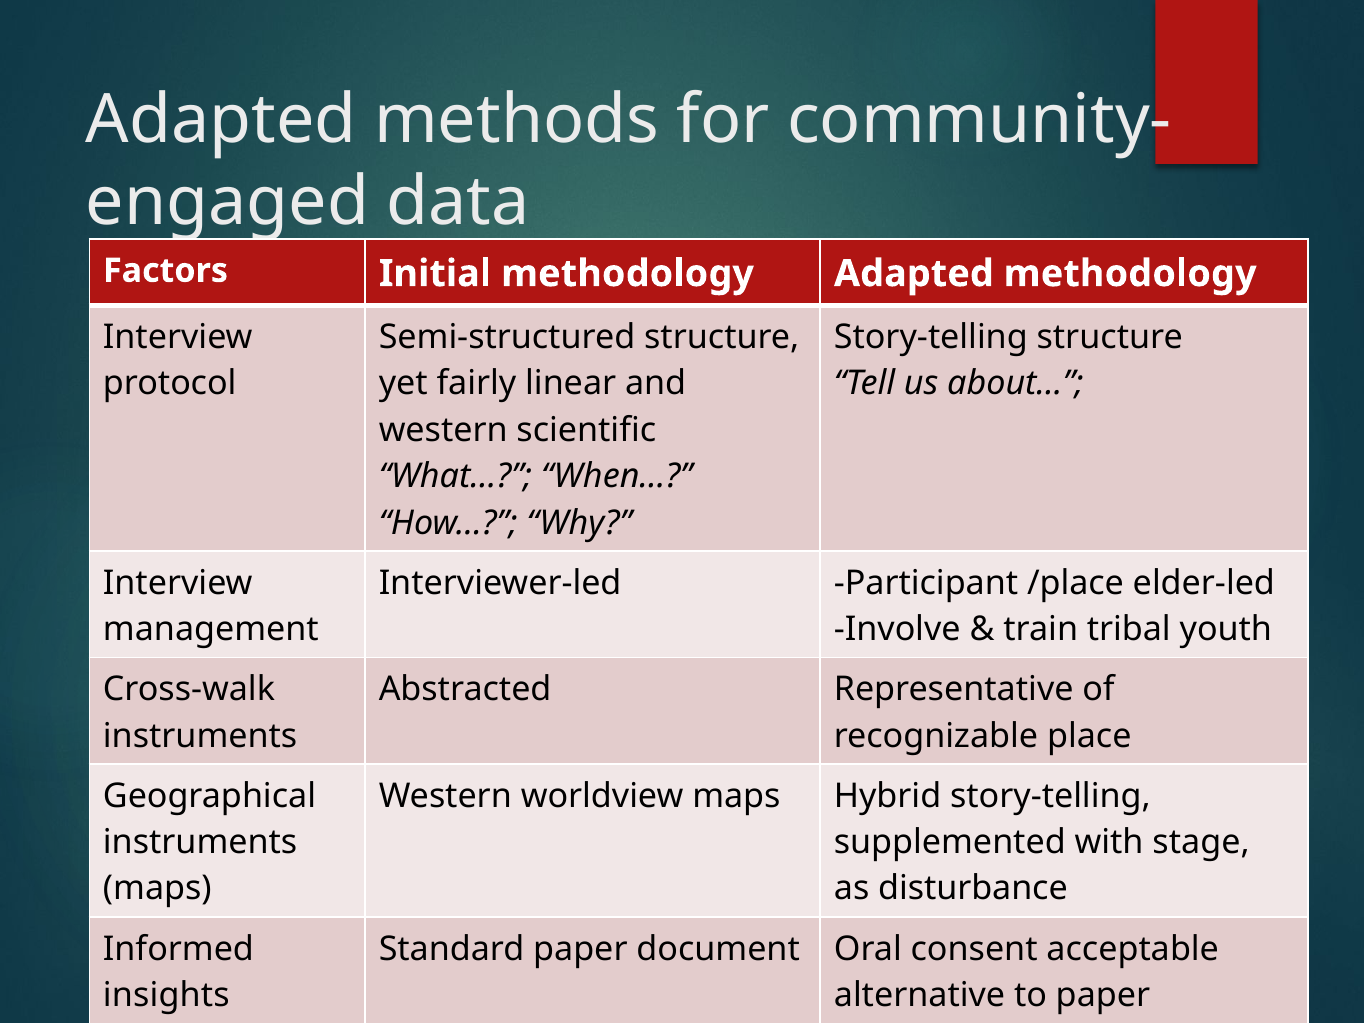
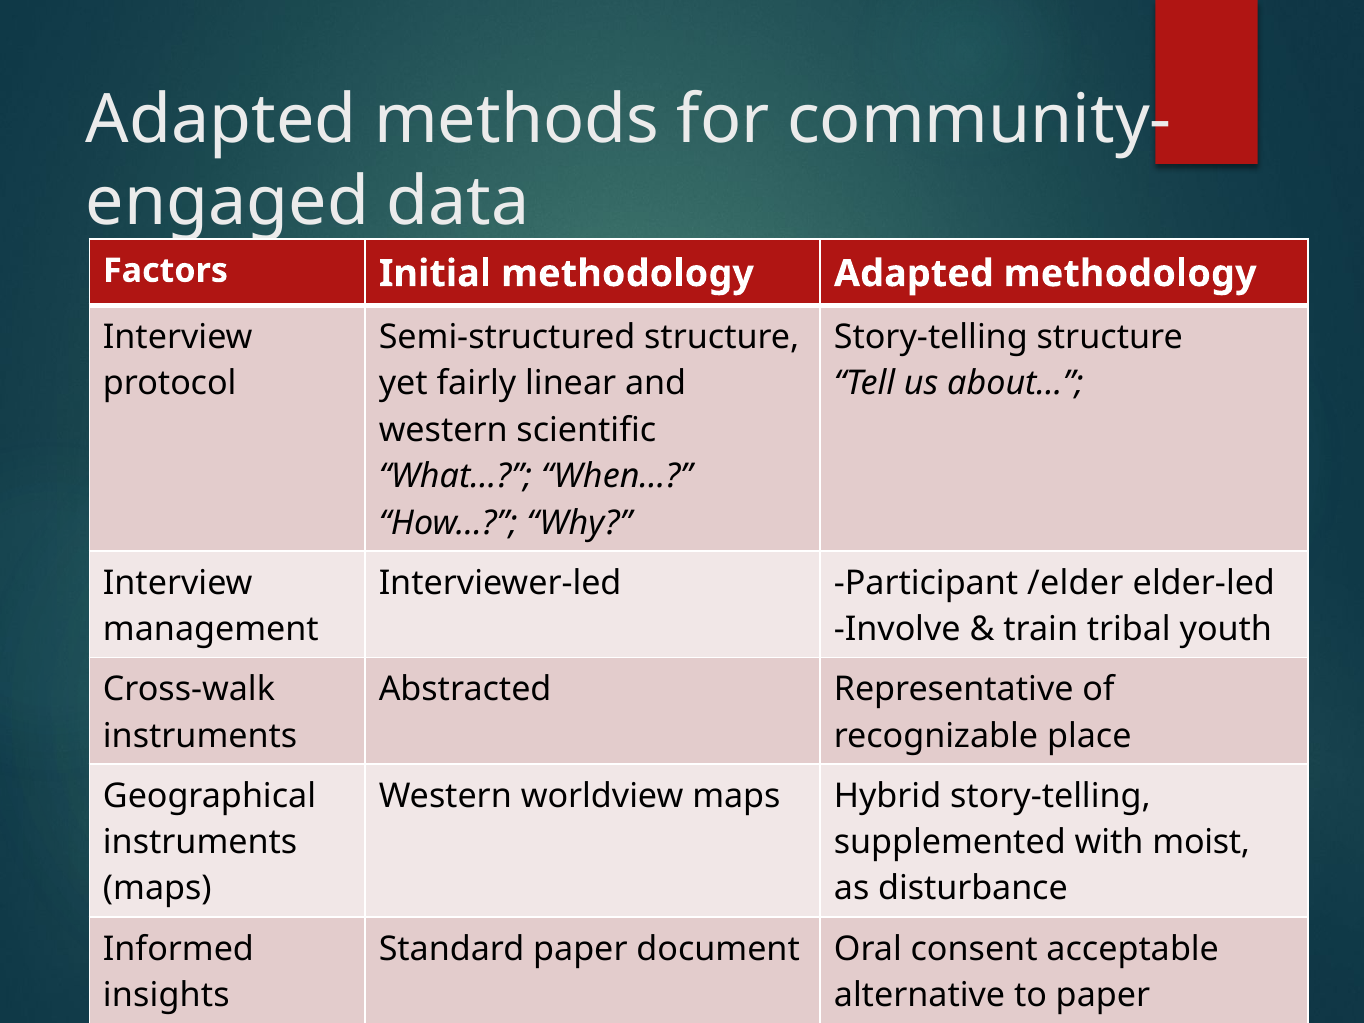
/place: /place -> /elder (1075, 583)
stage: stage -> moist (1201, 842)
